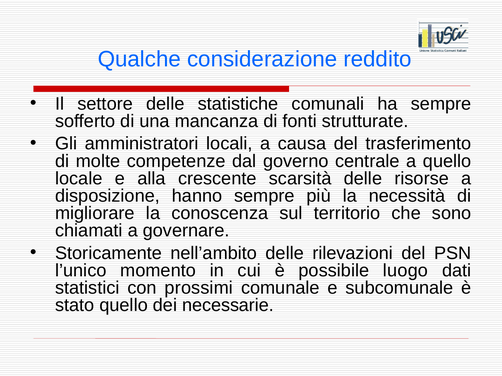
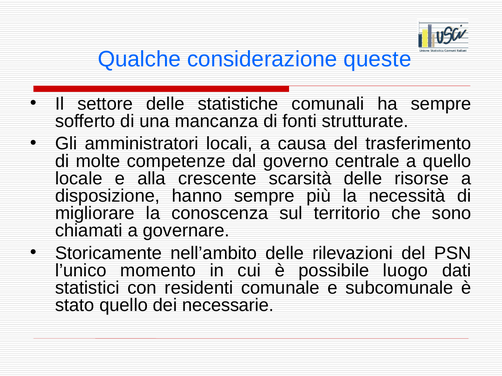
reddito: reddito -> queste (377, 59)
prossimi: prossimi -> residenti (199, 288)
